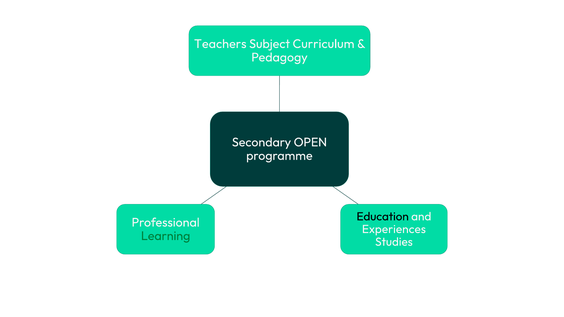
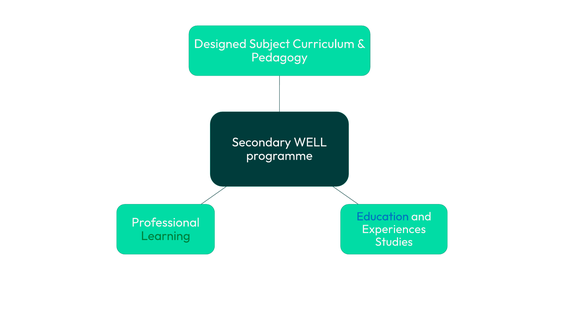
Teachers: Teachers -> Designed (220, 44)
OPEN: OPEN -> WELL (310, 142)
Education colour: black -> blue (383, 217)
